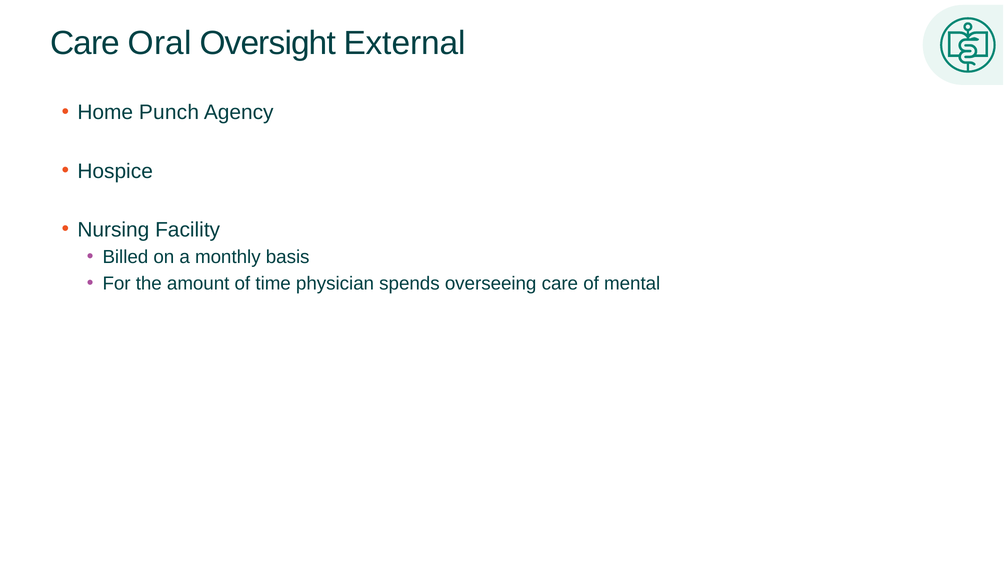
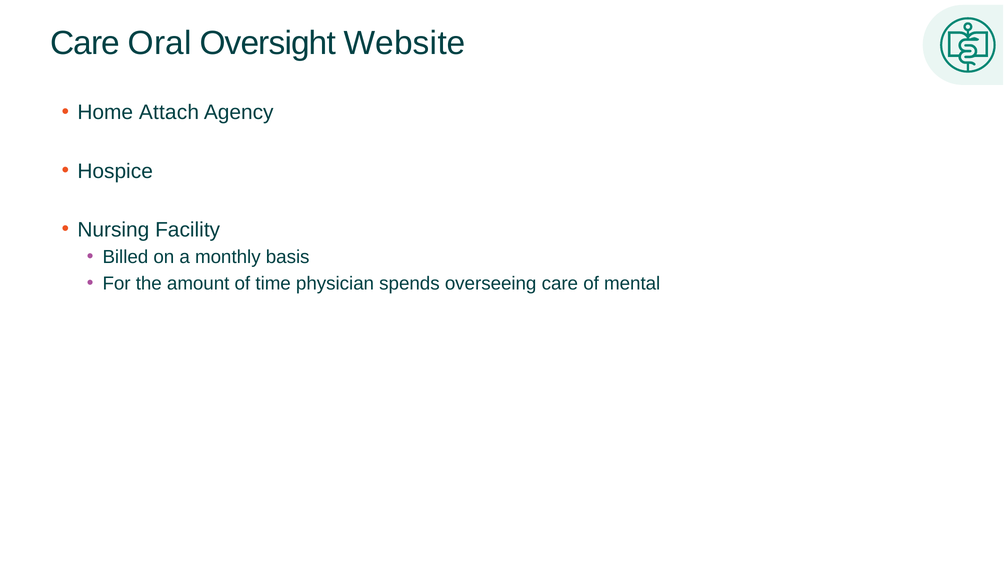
External: External -> Website (405, 43)
Punch: Punch -> Attach (169, 112)
